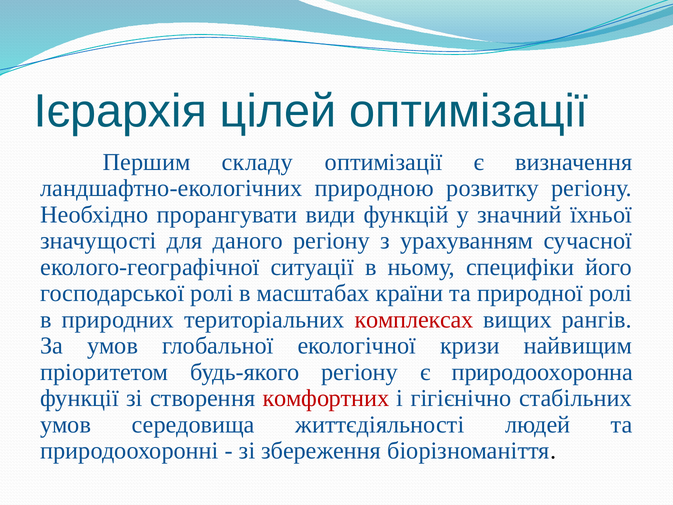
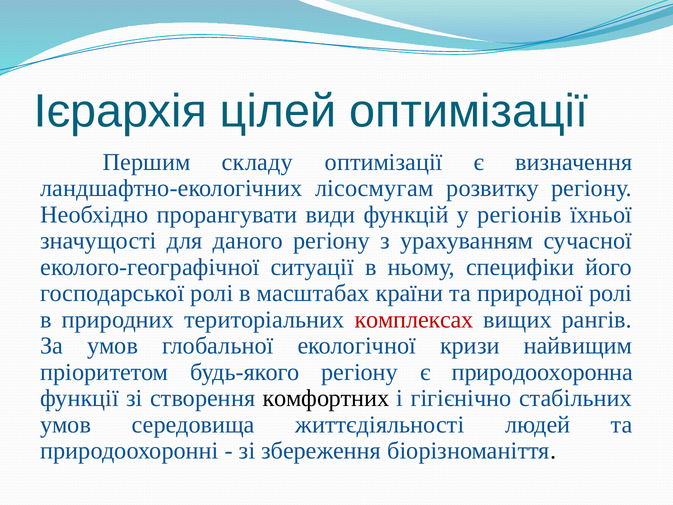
природною: природною -> лісосмугам (374, 188)
значний: значний -> регіонів (519, 214)
комфортних colour: red -> black (326, 398)
